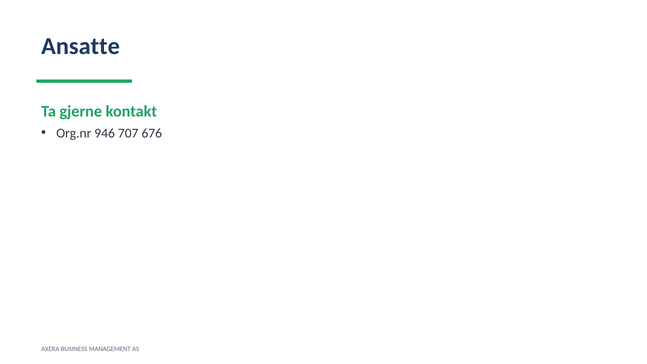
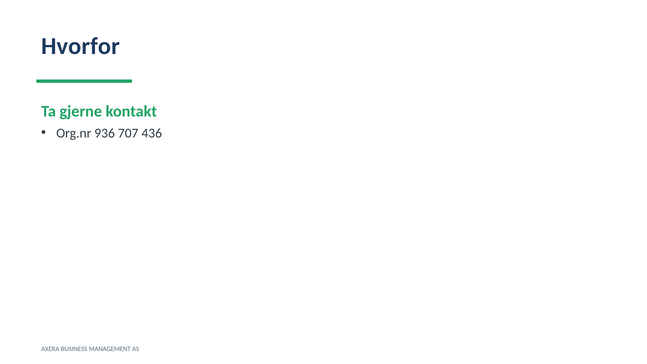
Ansatte: Ansatte -> Hvorfor (80, 46)
946: 946 -> 936 (105, 133)
676: 676 -> 436 (152, 133)
